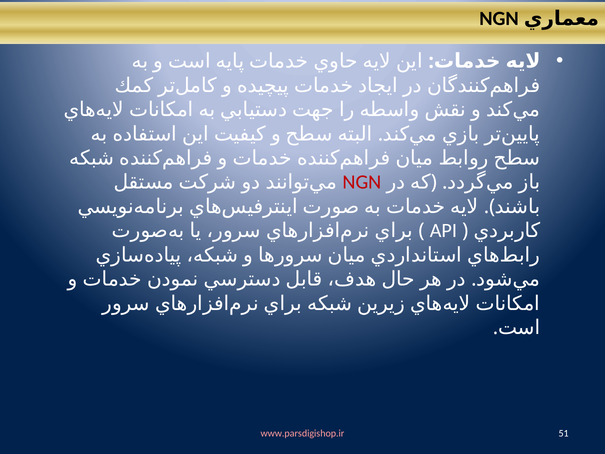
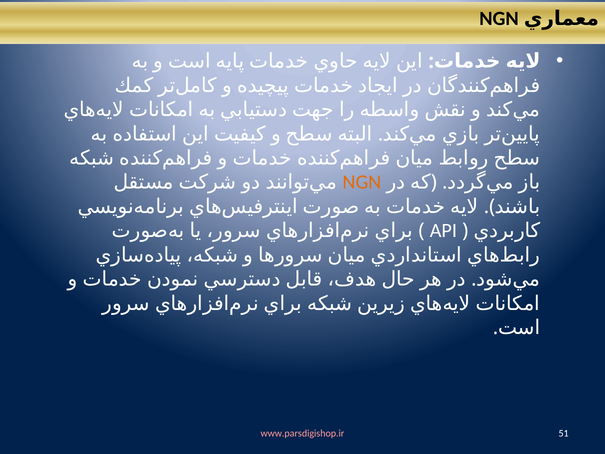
NGN colour: red -> orange (362, 182)
